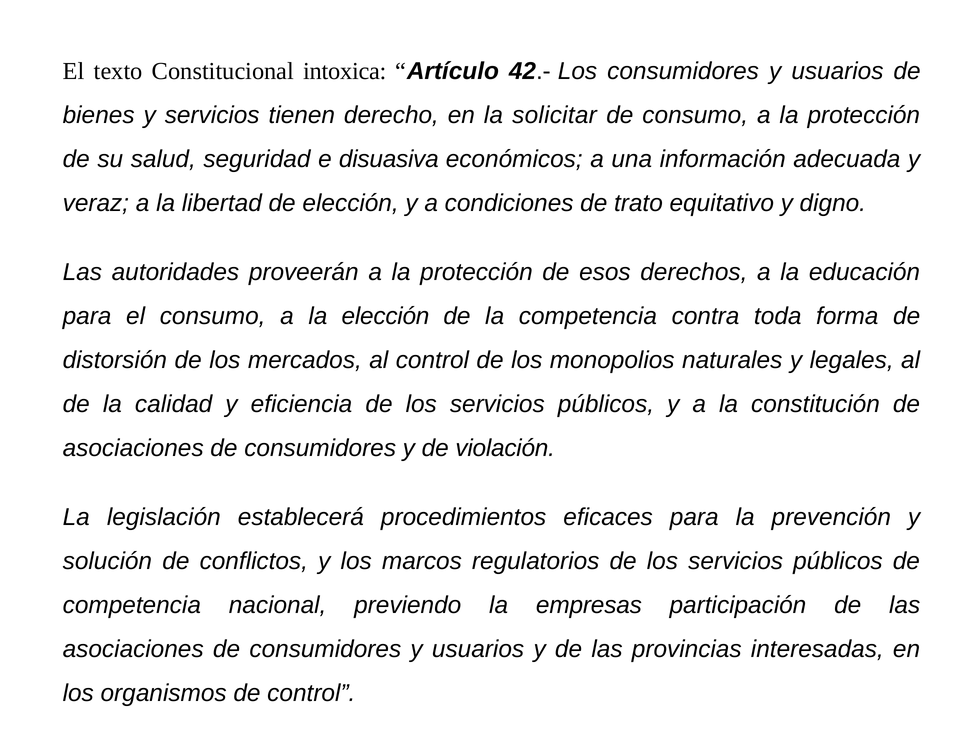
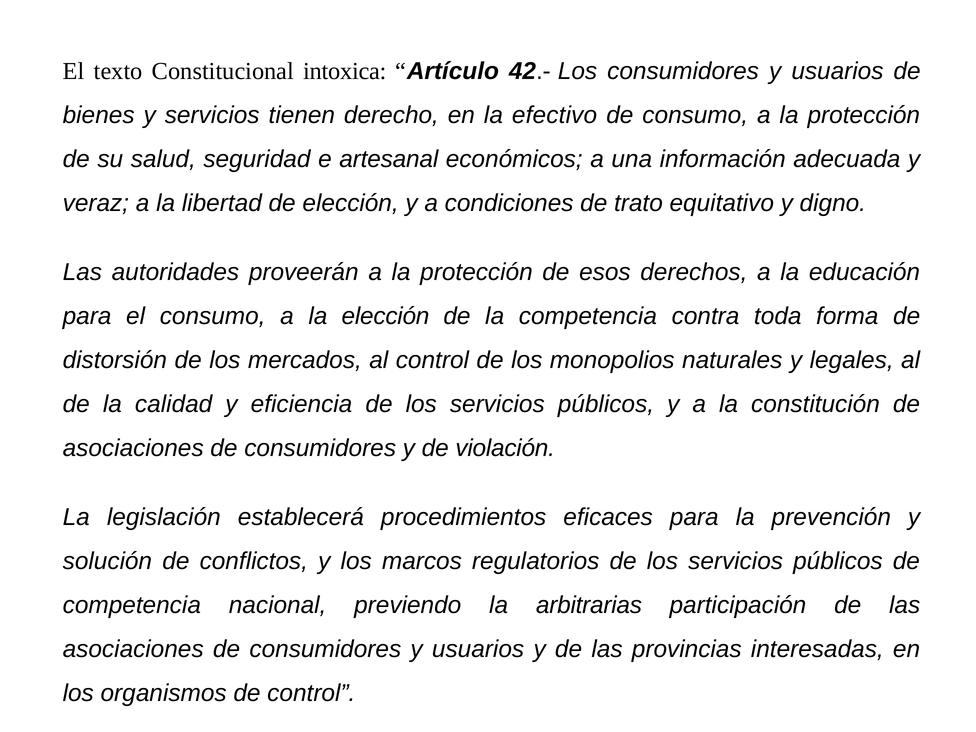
solicitar: solicitar -> efectivo (555, 115)
disuasiva: disuasiva -> artesanal (389, 159)
empresas: empresas -> arbitrarias (589, 605)
